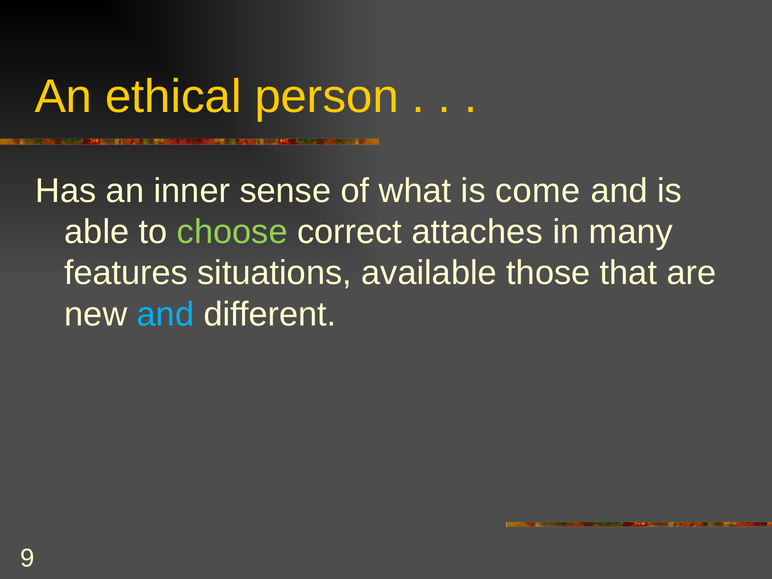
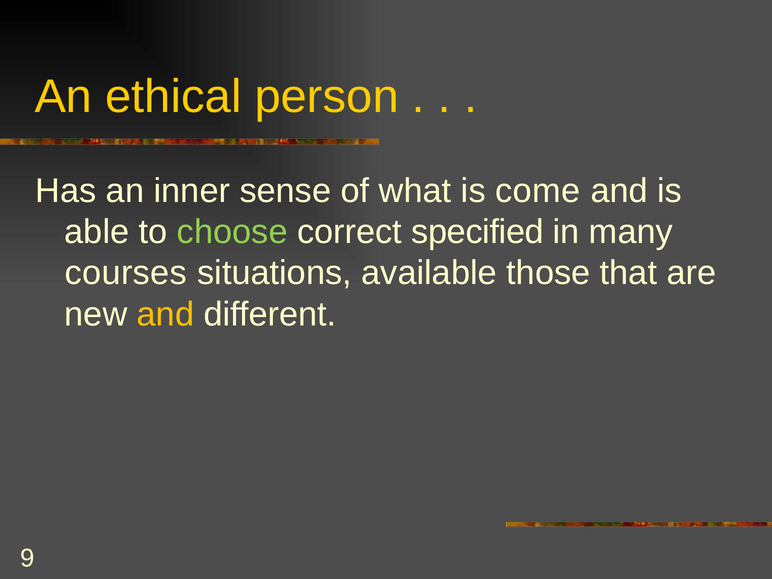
attaches: attaches -> specified (478, 232)
features: features -> courses (126, 273)
and colour: light blue -> yellow (165, 314)
